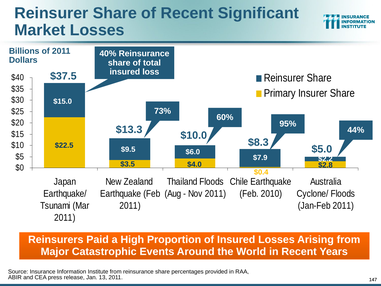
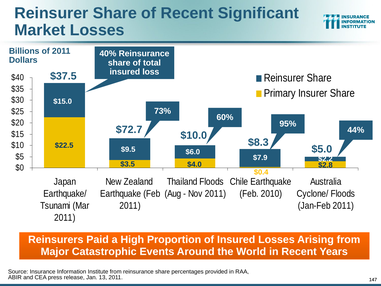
$13.3: $13.3 -> $72.7 (129, 130)
